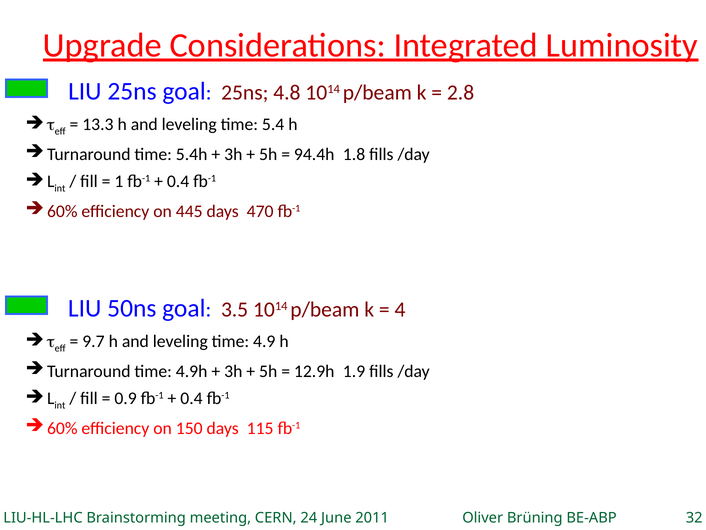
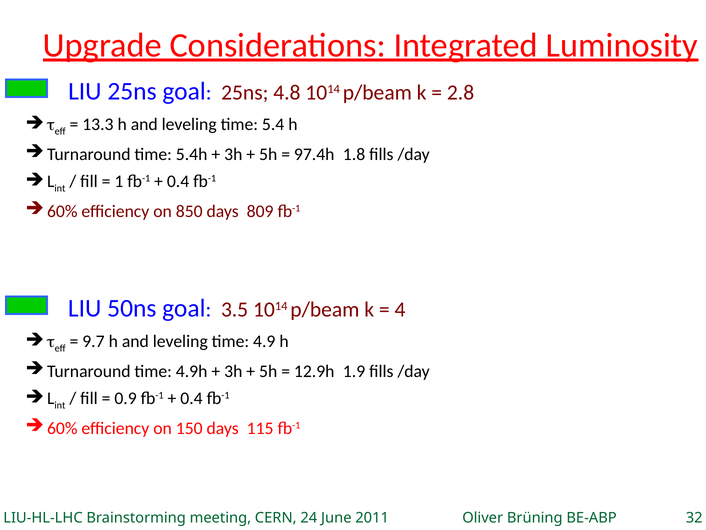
94.4h: 94.4h -> 97.4h (314, 154)
445: 445 -> 850 (189, 211)
470: 470 -> 809 (260, 211)
